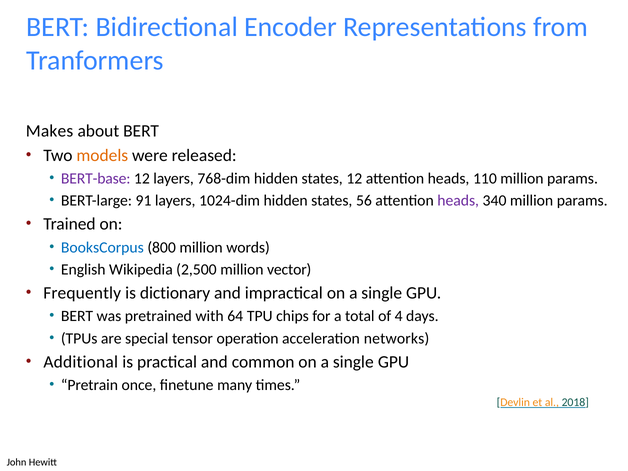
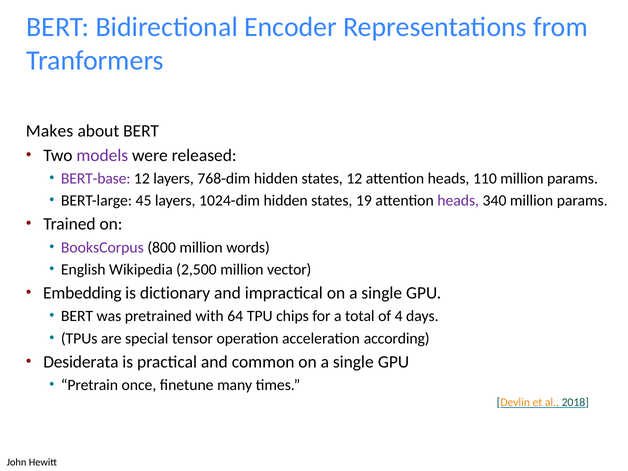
models colour: orange -> purple (102, 155)
91: 91 -> 45 (144, 201)
56: 56 -> 19 (364, 201)
BooksCorpus colour: blue -> purple (102, 247)
Frequently: Frequently -> Embedding (82, 293)
networks: networks -> according (397, 338)
Additional: Additional -> Desiderata (81, 362)
